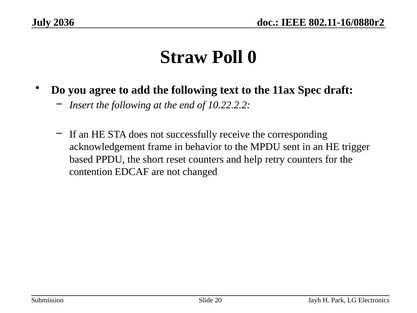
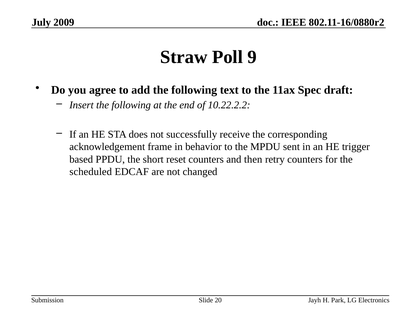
2036: 2036 -> 2009 (64, 22)
0: 0 -> 9 (252, 57)
help: help -> then (253, 159)
contention: contention -> scheduled (91, 172)
